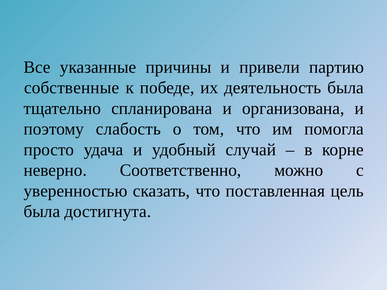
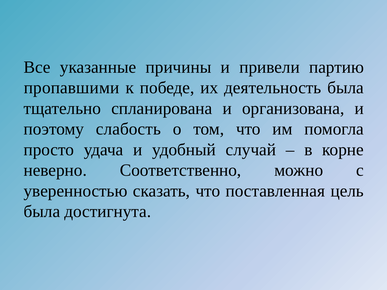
собственные: собственные -> пропавшими (72, 88)
